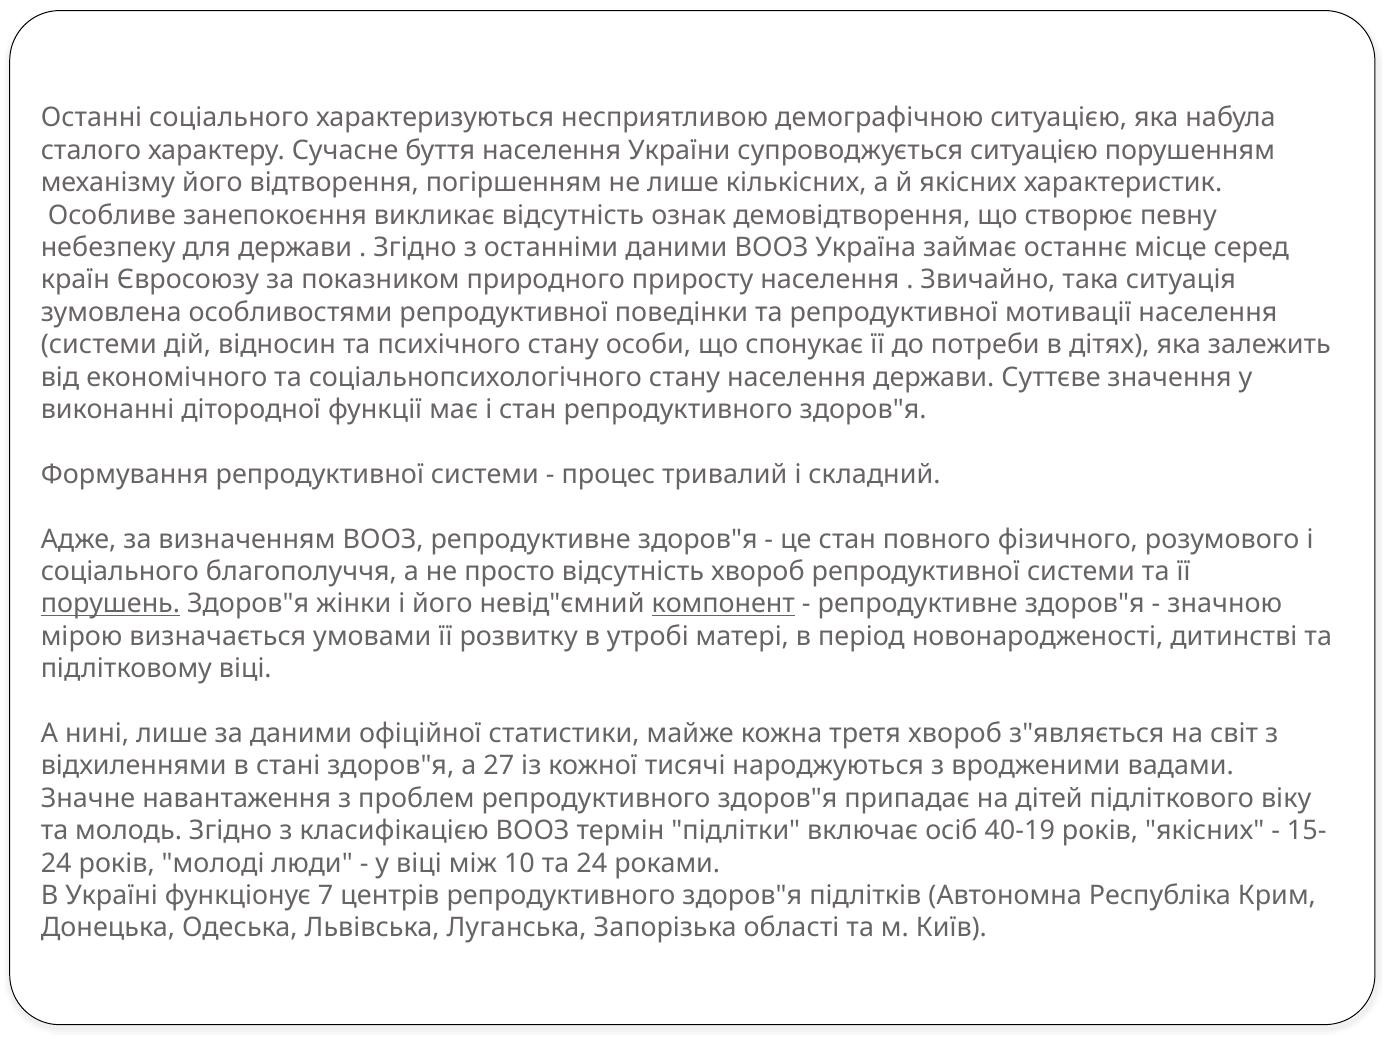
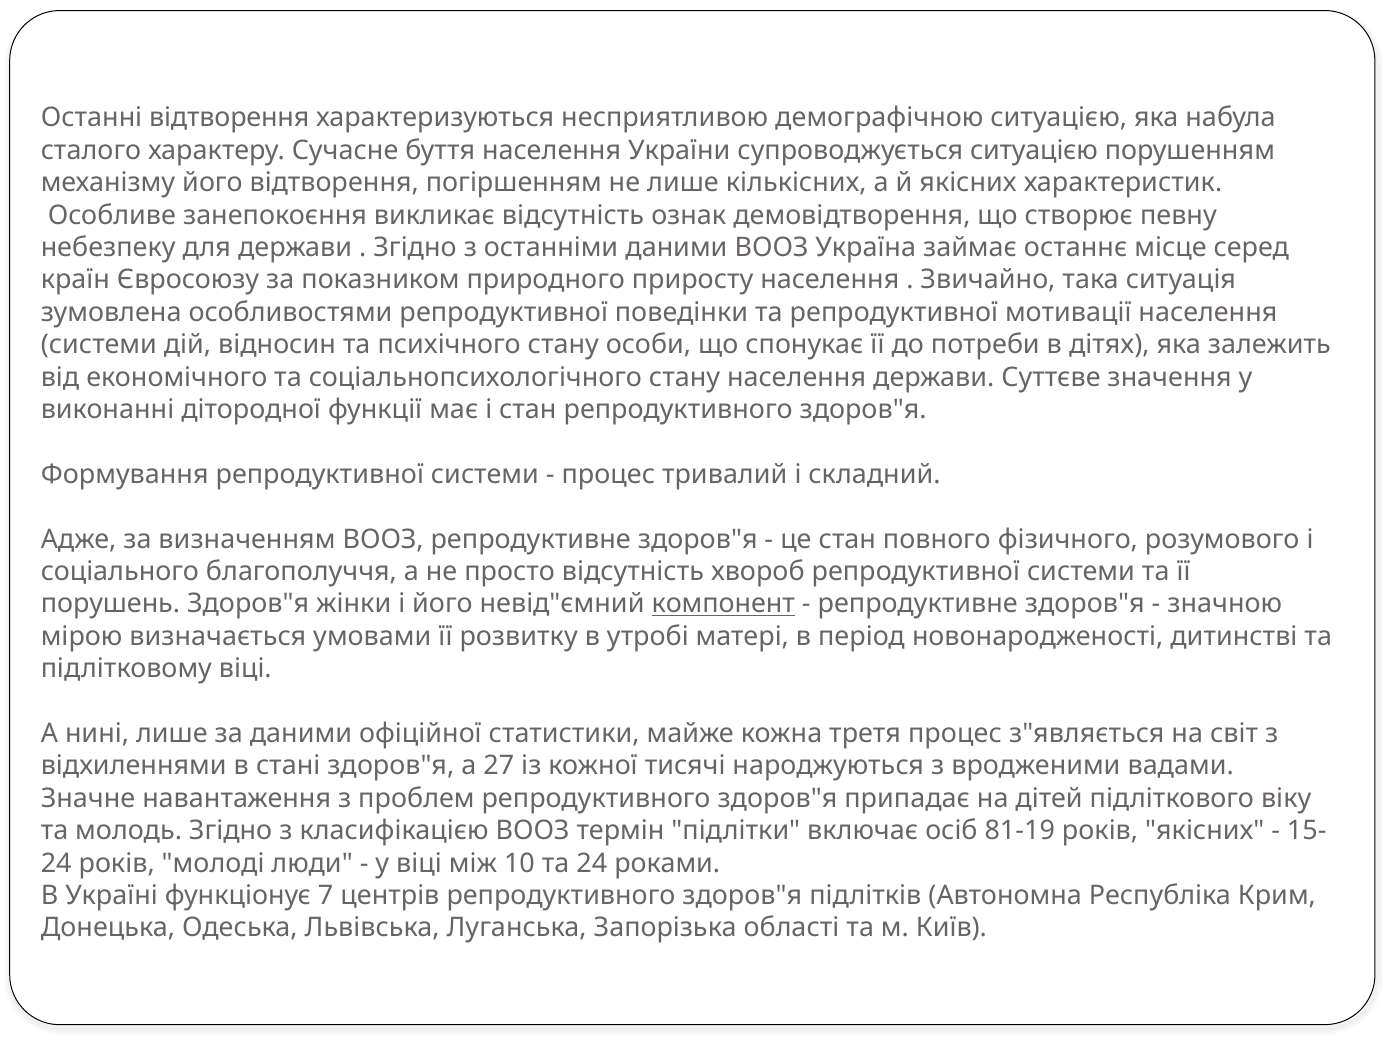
Останні соціального: соціального -> відтворення (229, 118)
порушень underline: present -> none (110, 604)
третя хвороб: хвороб -> процес (955, 733)
40-19: 40-19 -> 81-19 (1020, 831)
